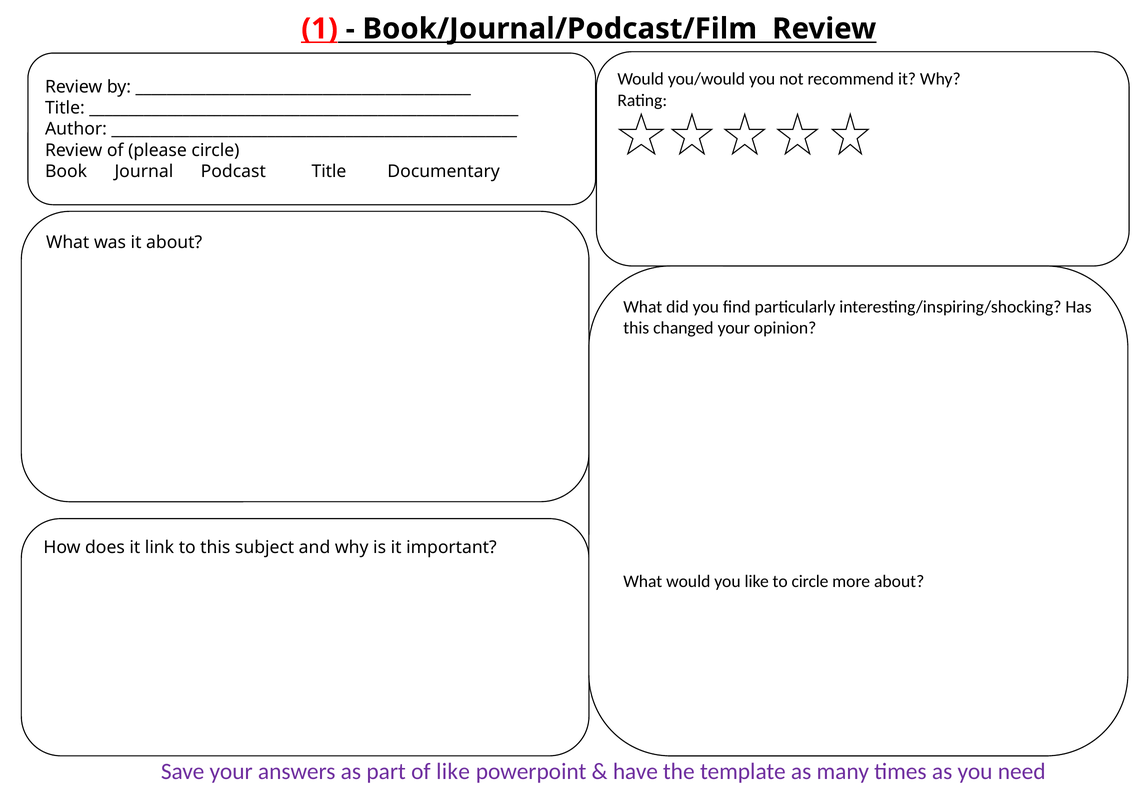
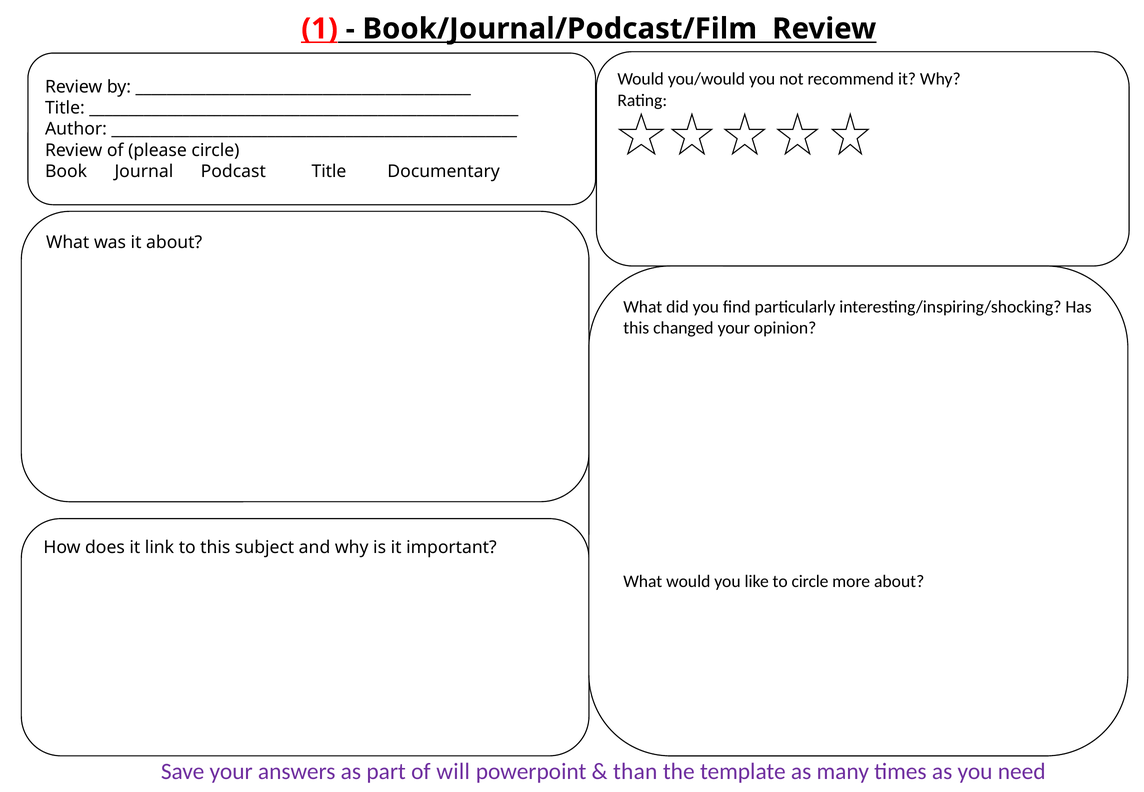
of like: like -> will (453, 771)
have: have -> than (635, 771)
